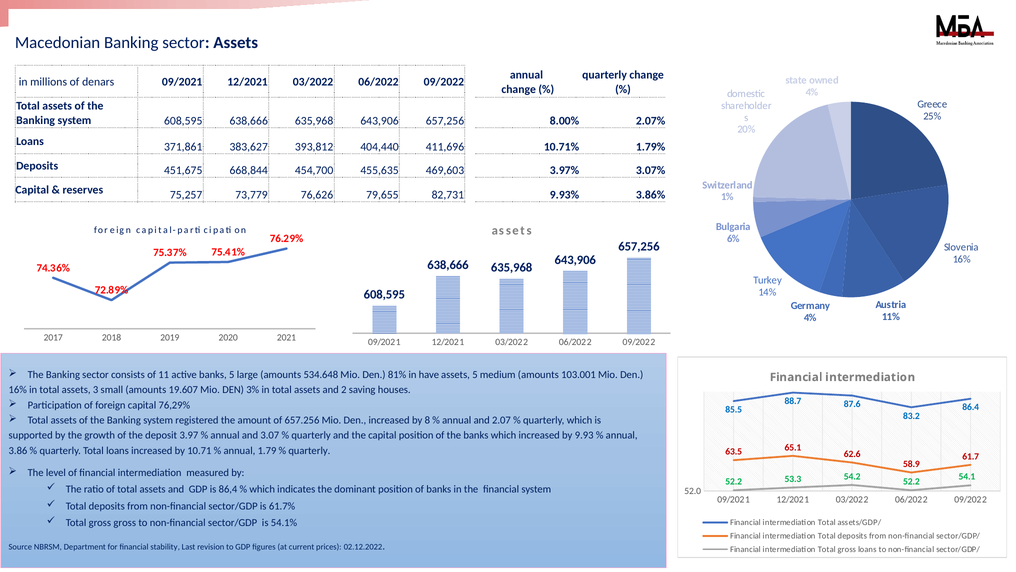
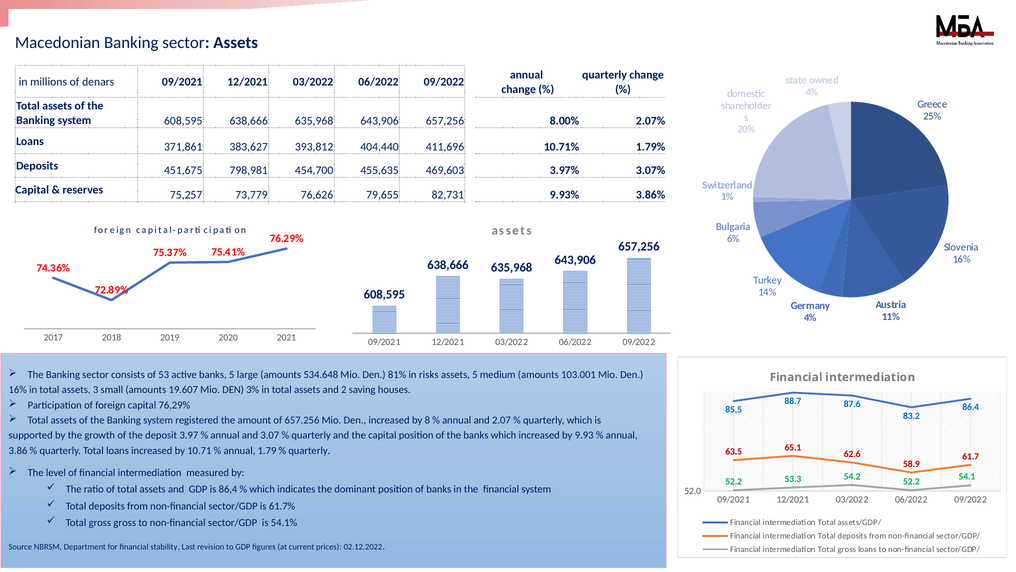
668,844: 668,844 -> 798,981 (249, 170)
11: 11 -> 53 (164, 374)
have: have -> risks (429, 374)
